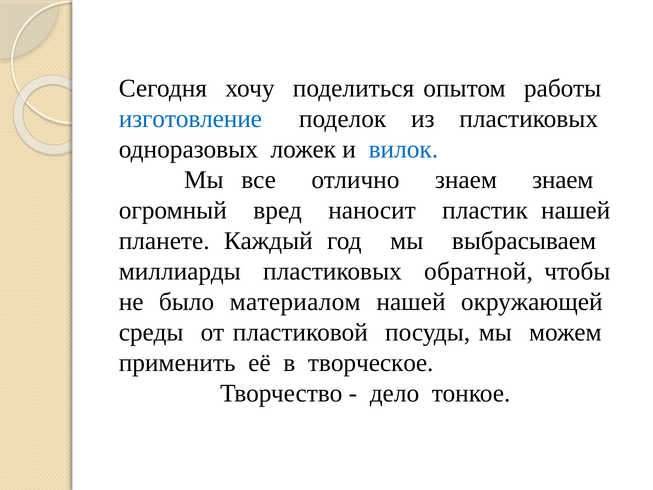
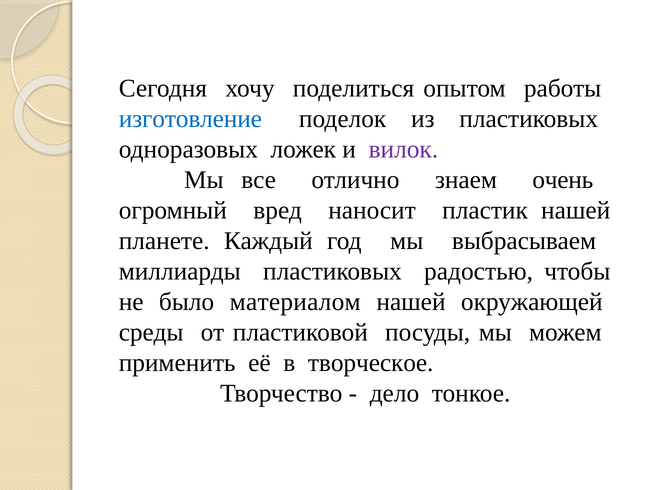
вилок colour: blue -> purple (403, 149)
знаем знаем: знаем -> очень (563, 180)
обратной: обратной -> радостью (479, 271)
